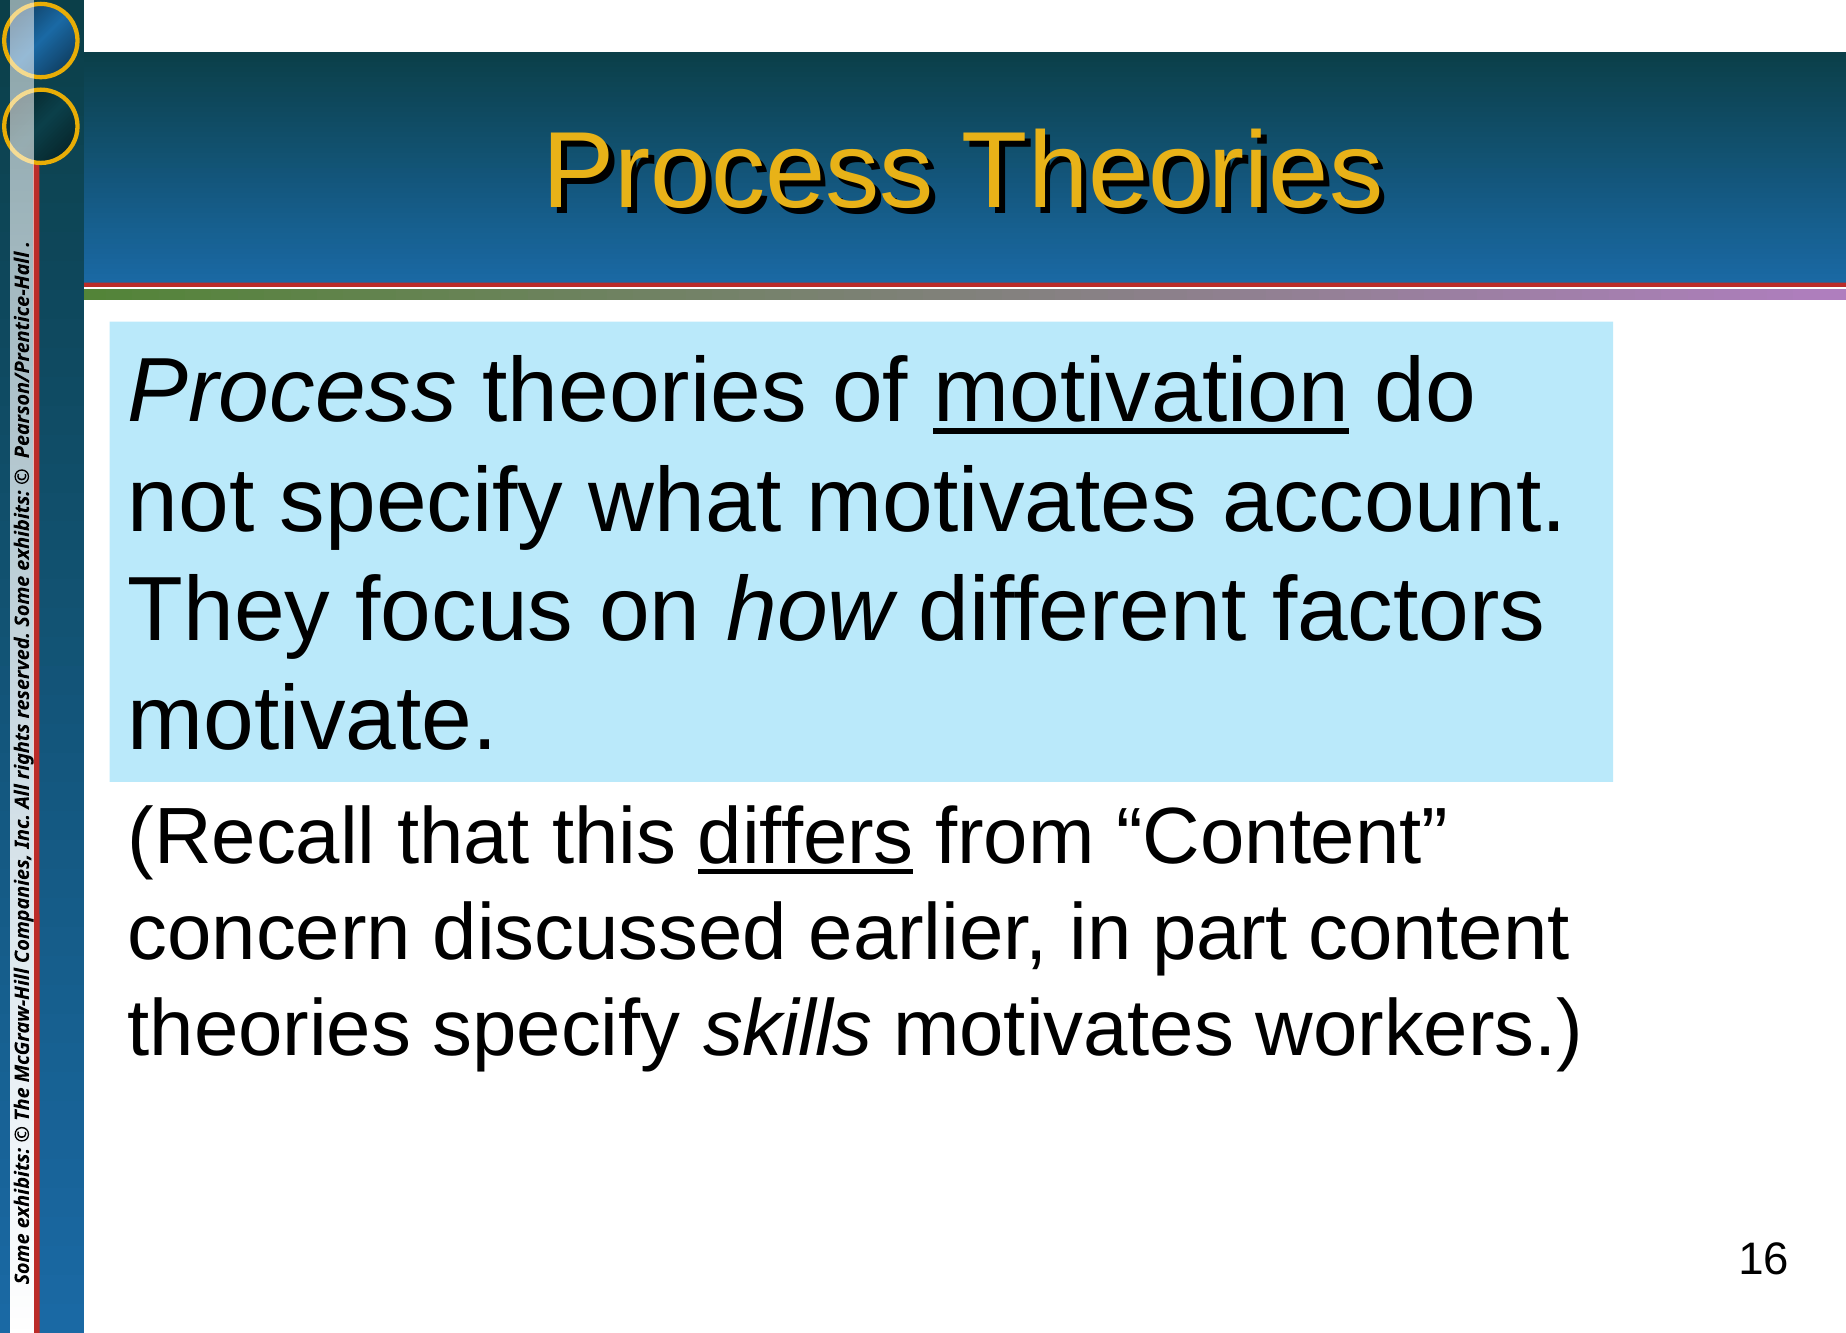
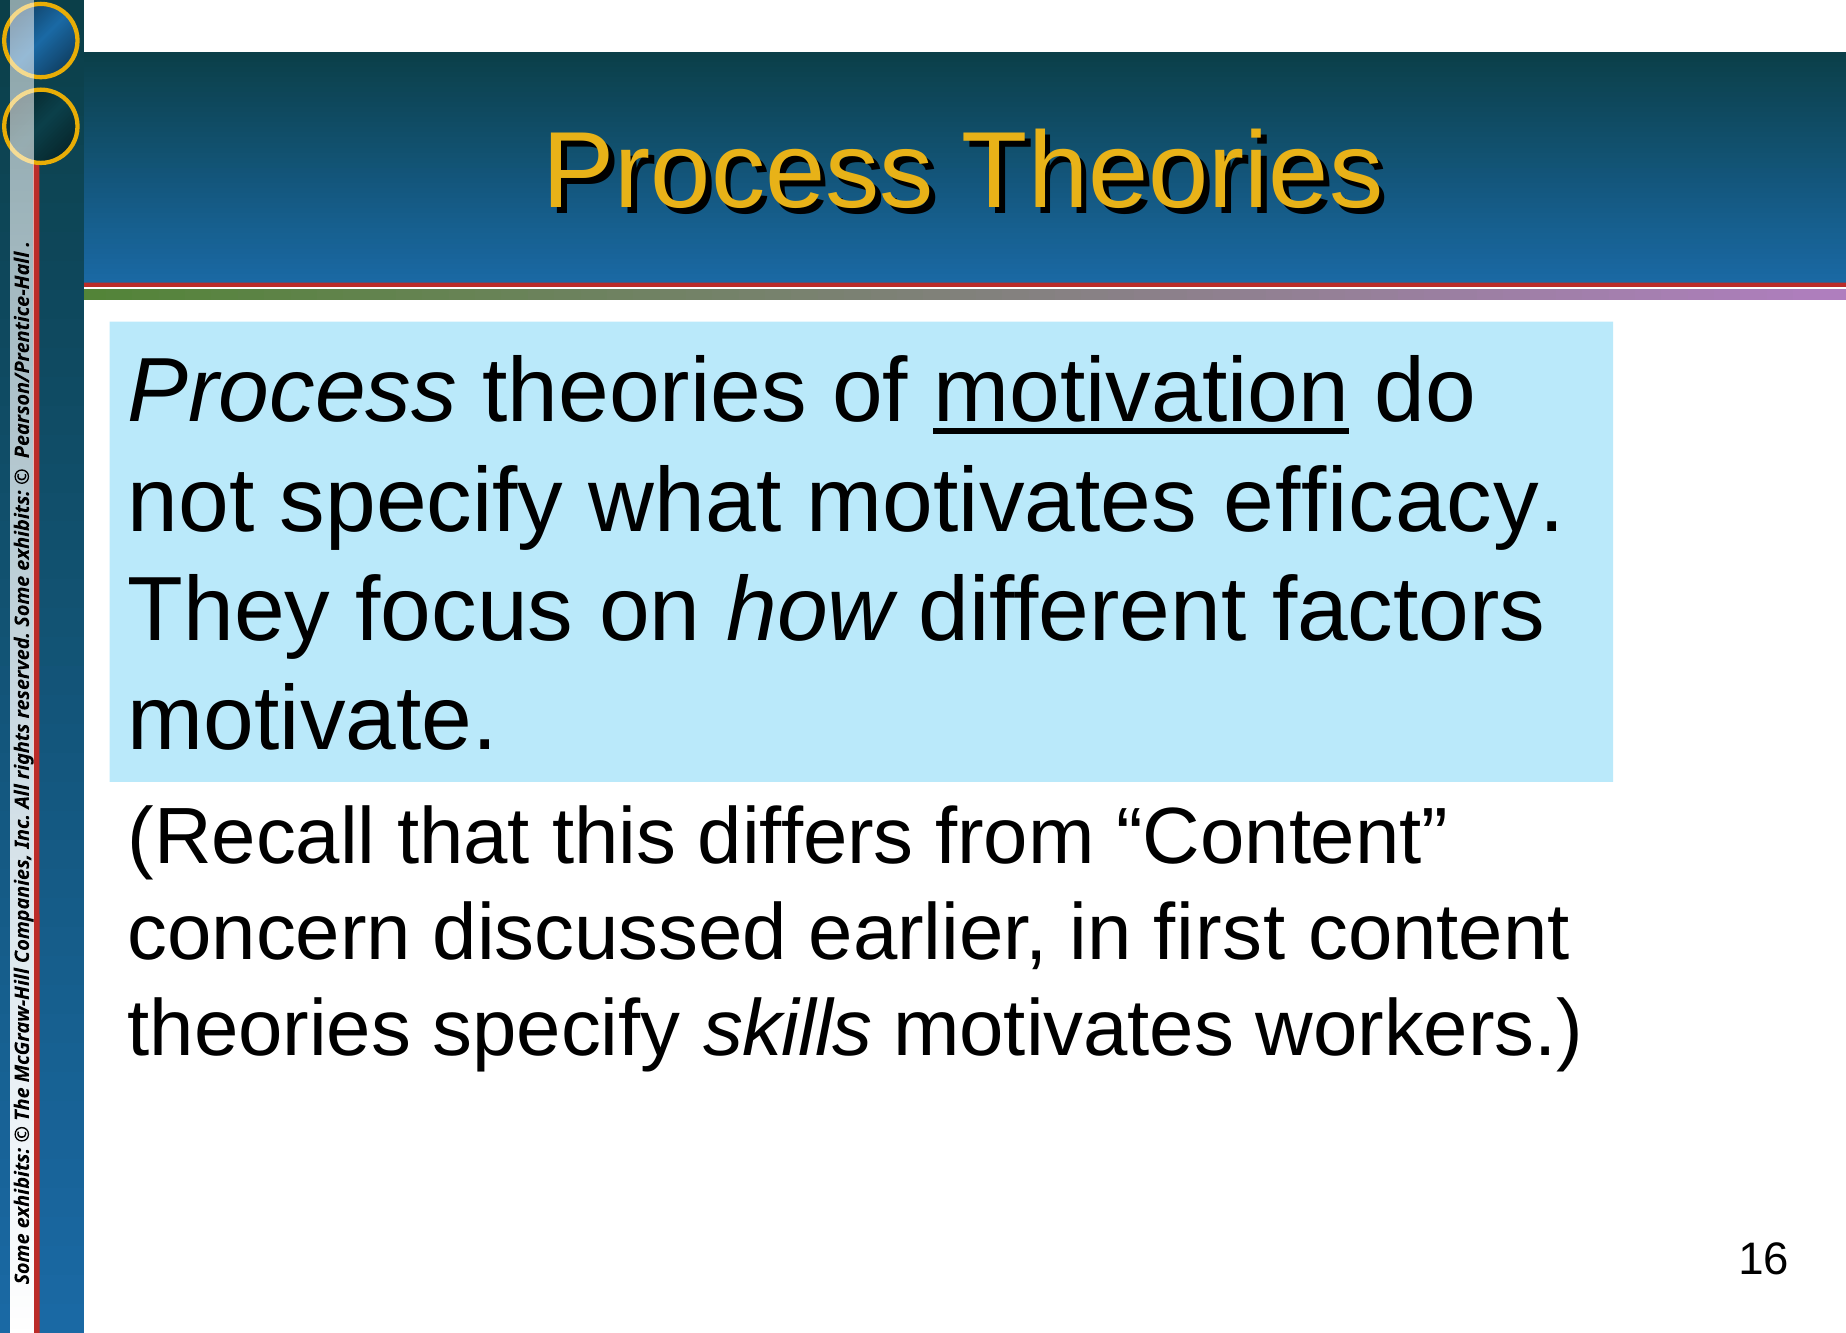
account: account -> efficacy (1394, 501)
differs underline: present -> none (806, 838)
part: part -> first (1220, 933)
